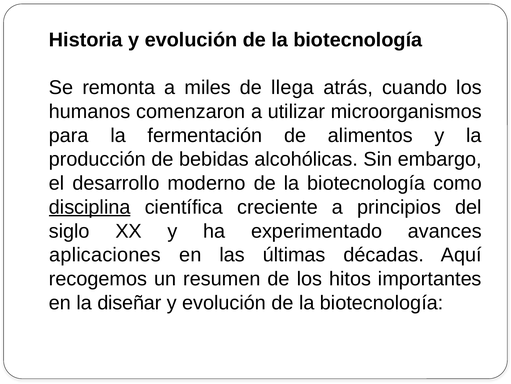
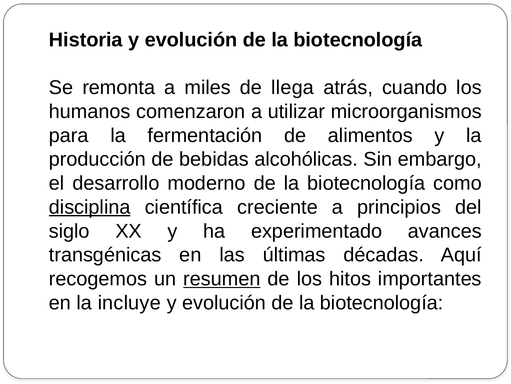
aplicaciones: aplicaciones -> transgénicas (105, 255)
resumen underline: none -> present (222, 278)
diseñar: diseñar -> incluye (129, 302)
